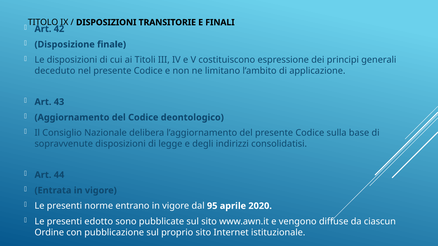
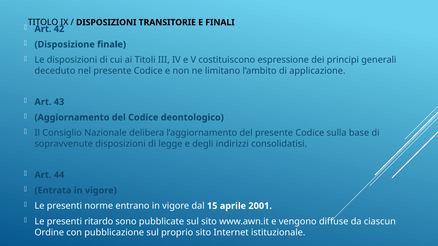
95: 95 -> 15 (212, 206)
2020: 2020 -> 2001 (260, 206)
edotto: edotto -> ritardo (99, 222)
